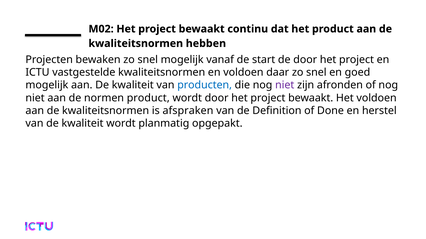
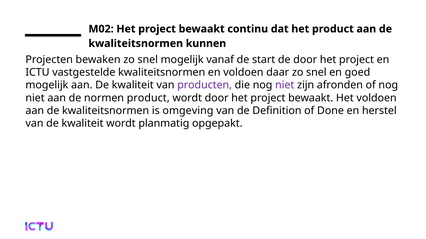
hebben: hebben -> kunnen (206, 44)
producten colour: blue -> purple (205, 85)
afspraken: afspraken -> omgeving (188, 111)
